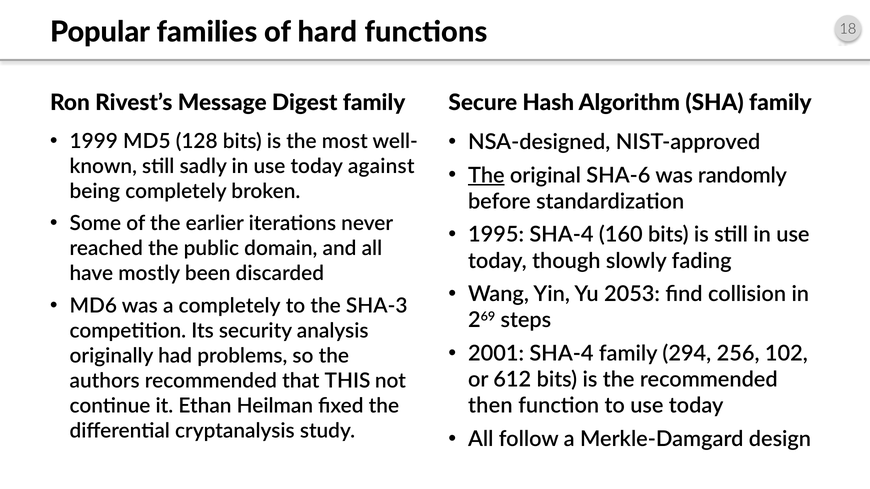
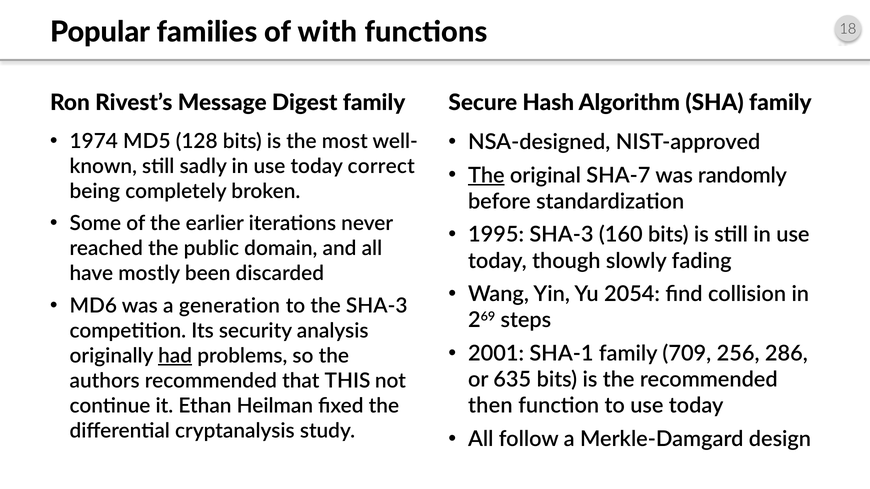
hard: hard -> with (328, 32)
1999: 1999 -> 1974 (94, 142)
against: against -> correct (381, 167)
SHA-6: SHA-6 -> SHA-7 (618, 175)
1995 SHA-4: SHA-4 -> SHA-3 (561, 235)
2053: 2053 -> 2054 (632, 294)
a completely: completely -> generation (230, 306)
2001 SHA-4: SHA-4 -> SHA-1 (561, 354)
294: 294 -> 709 (687, 354)
102: 102 -> 286 (786, 354)
had underline: none -> present (175, 356)
612: 612 -> 635 (512, 380)
